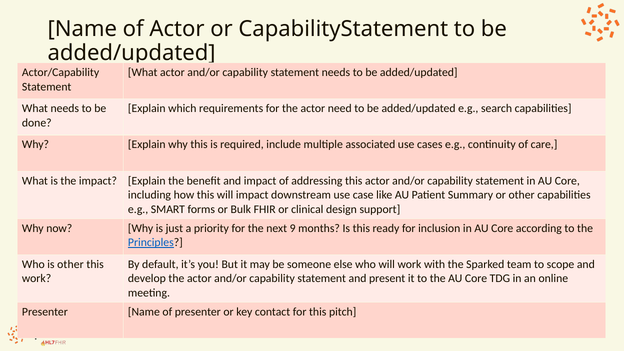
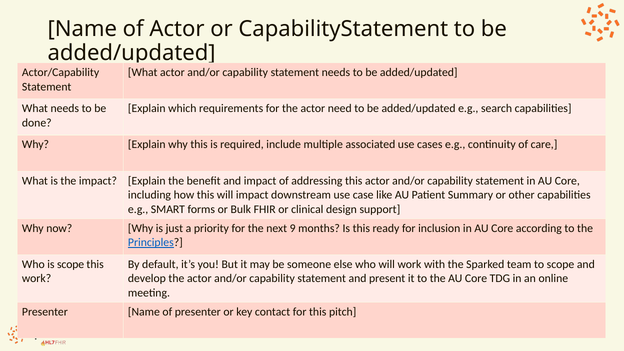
is other: other -> scope (71, 264)
